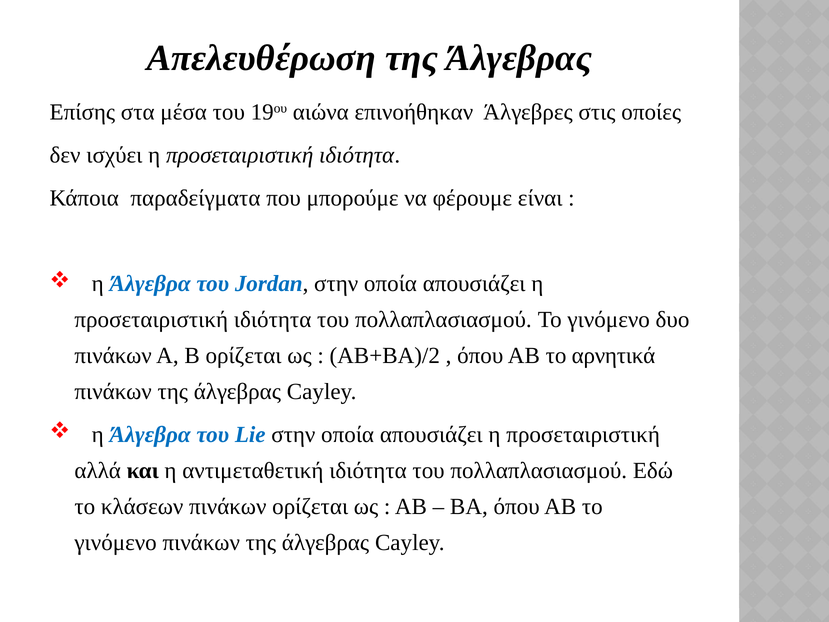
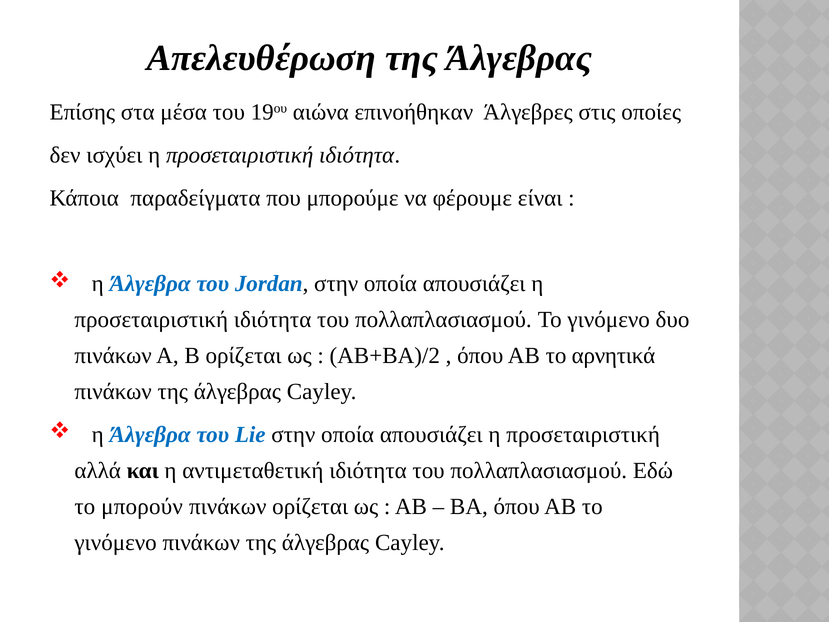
κλάσεων: κλάσεων -> μπορούν (142, 506)
